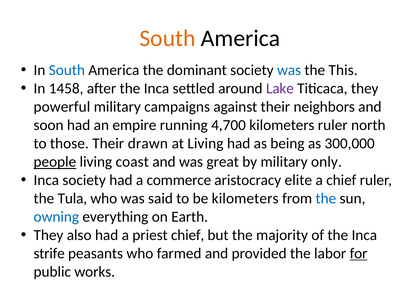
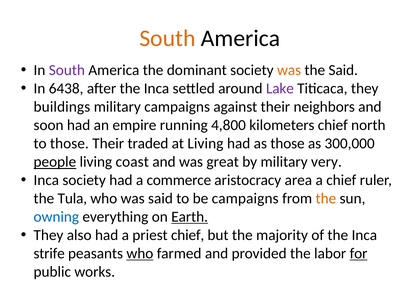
South colour: blue -> purple (67, 70)
was colour: blue -> orange (289, 70)
the This: This -> Said (343, 70)
1458: 1458 -> 6438 (66, 88)
powerful: powerful -> buildings (62, 107)
4,700: 4,700 -> 4,800 (229, 125)
kilometers ruler: ruler -> chief (333, 125)
drawn: drawn -> traded (148, 143)
as being: being -> those (287, 143)
only: only -> very (326, 162)
elite: elite -> area (298, 180)
be kilometers: kilometers -> campaigns (245, 198)
the colour: blue -> orange (326, 198)
Earth underline: none -> present (190, 216)
who underline: none -> present (140, 253)
